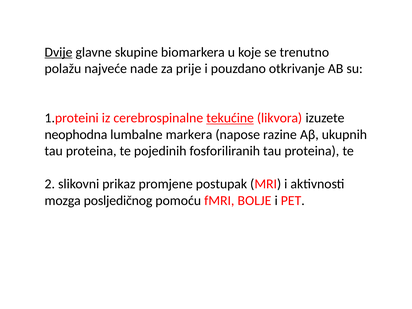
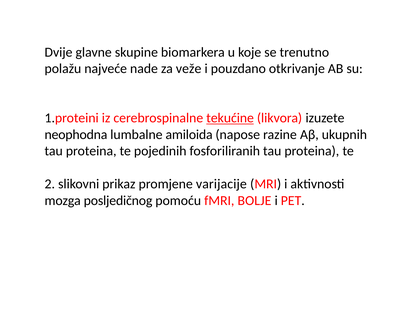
Dvije underline: present -> none (59, 52)
prije: prije -> veže (189, 69)
markera: markera -> amiloida (189, 135)
postupak: postupak -> varijacije (221, 184)
